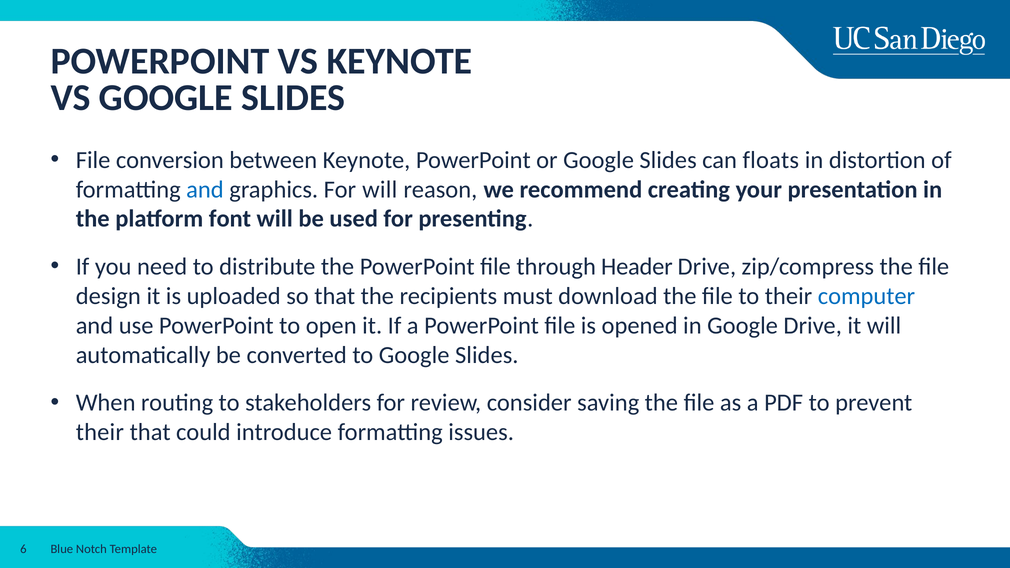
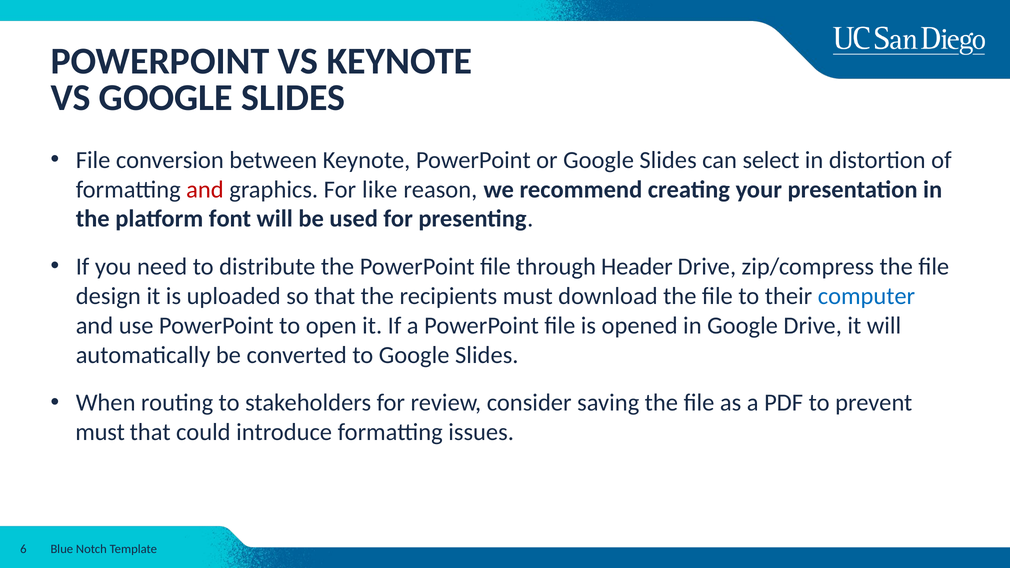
floats: floats -> select (771, 160)
and colour: blue -> red (205, 189)
For will: will -> like (380, 189)
their: their -> must (100, 432)
